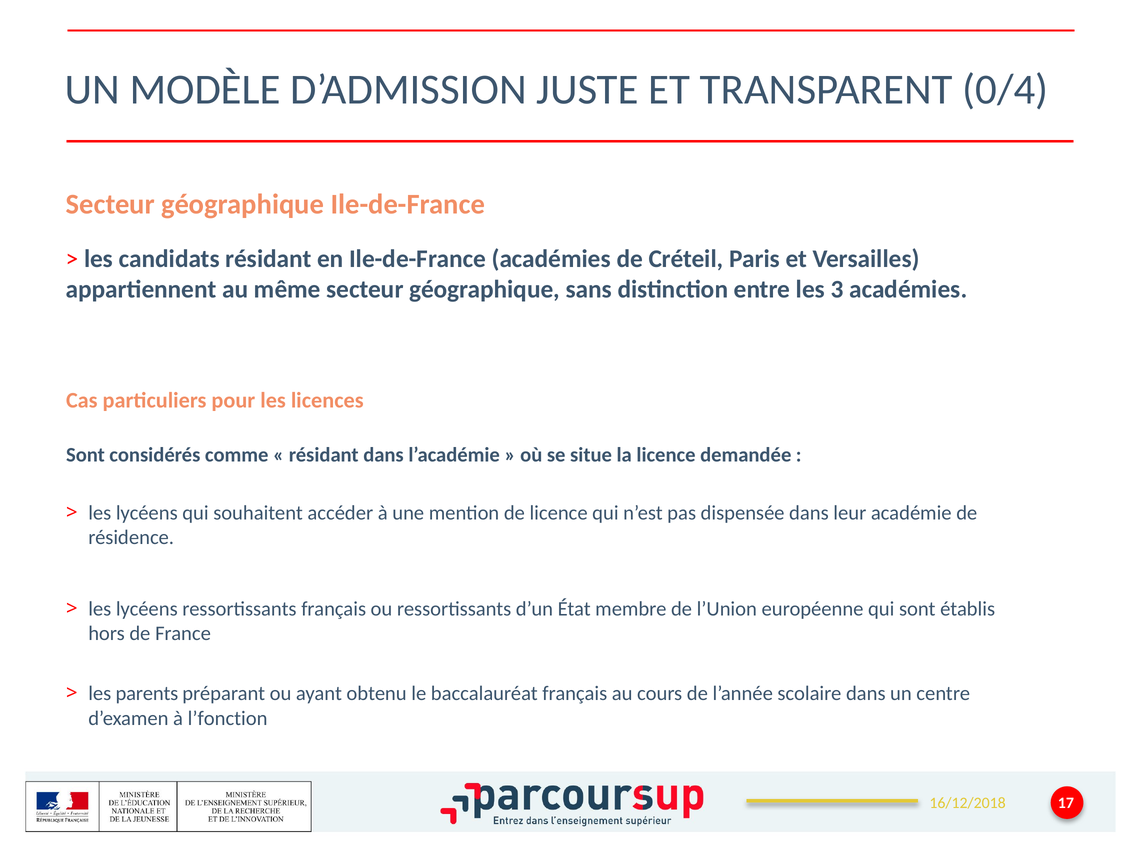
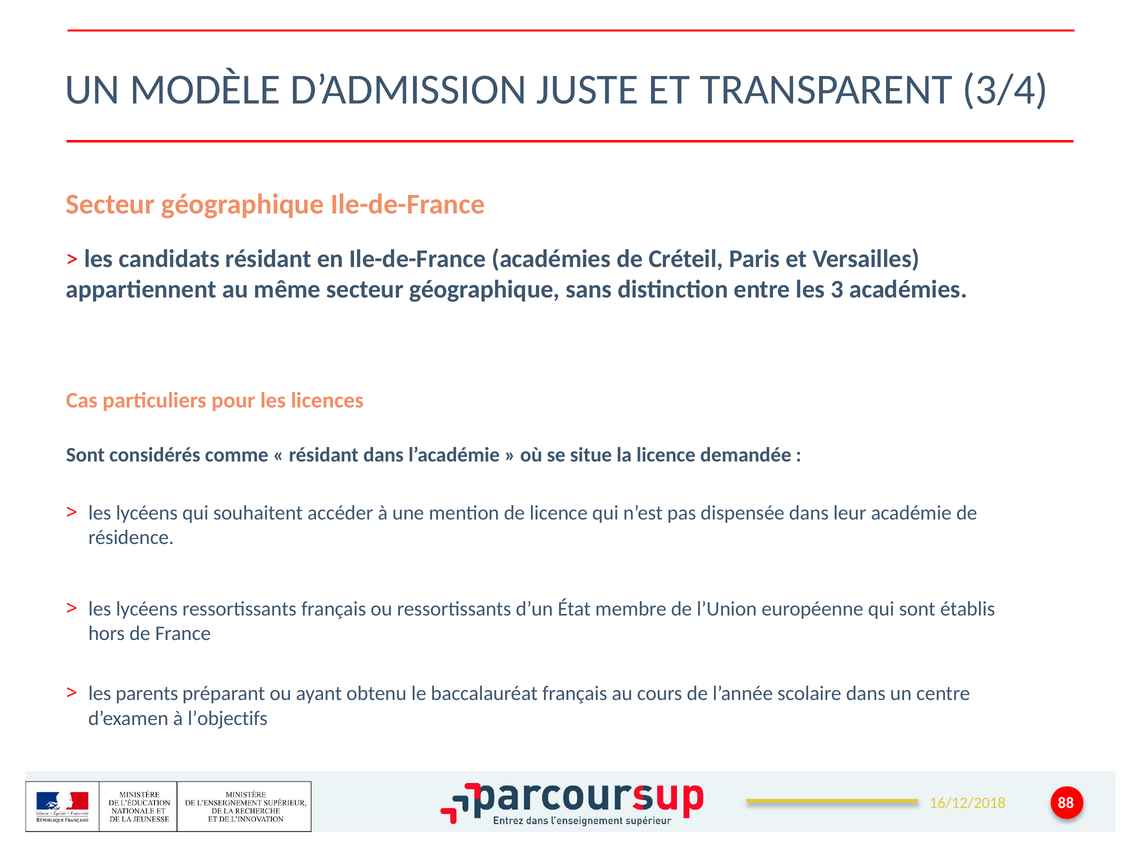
0/4: 0/4 -> 3/4 (1005, 90)
l’fonction: l’fonction -> l’objectifs (228, 719)
17: 17 -> 88 (1066, 803)
